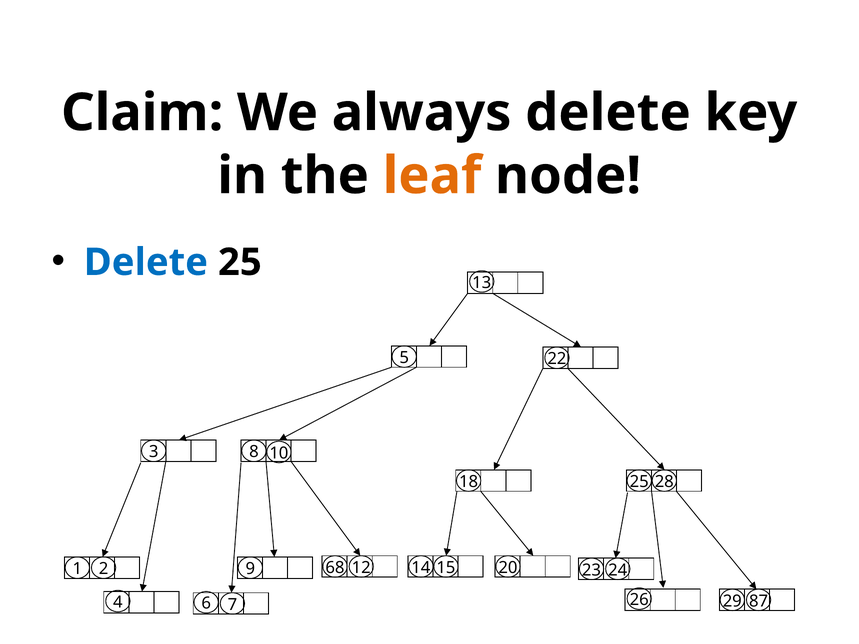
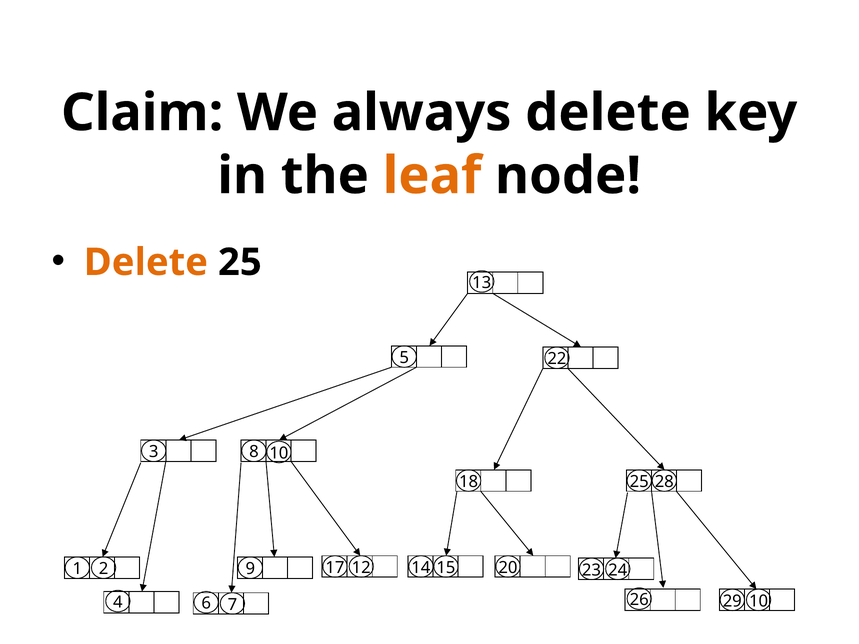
Delete colour: blue -> orange (146, 262)
68: 68 -> 17 (335, 568)
29 87: 87 -> 10 (759, 601)
